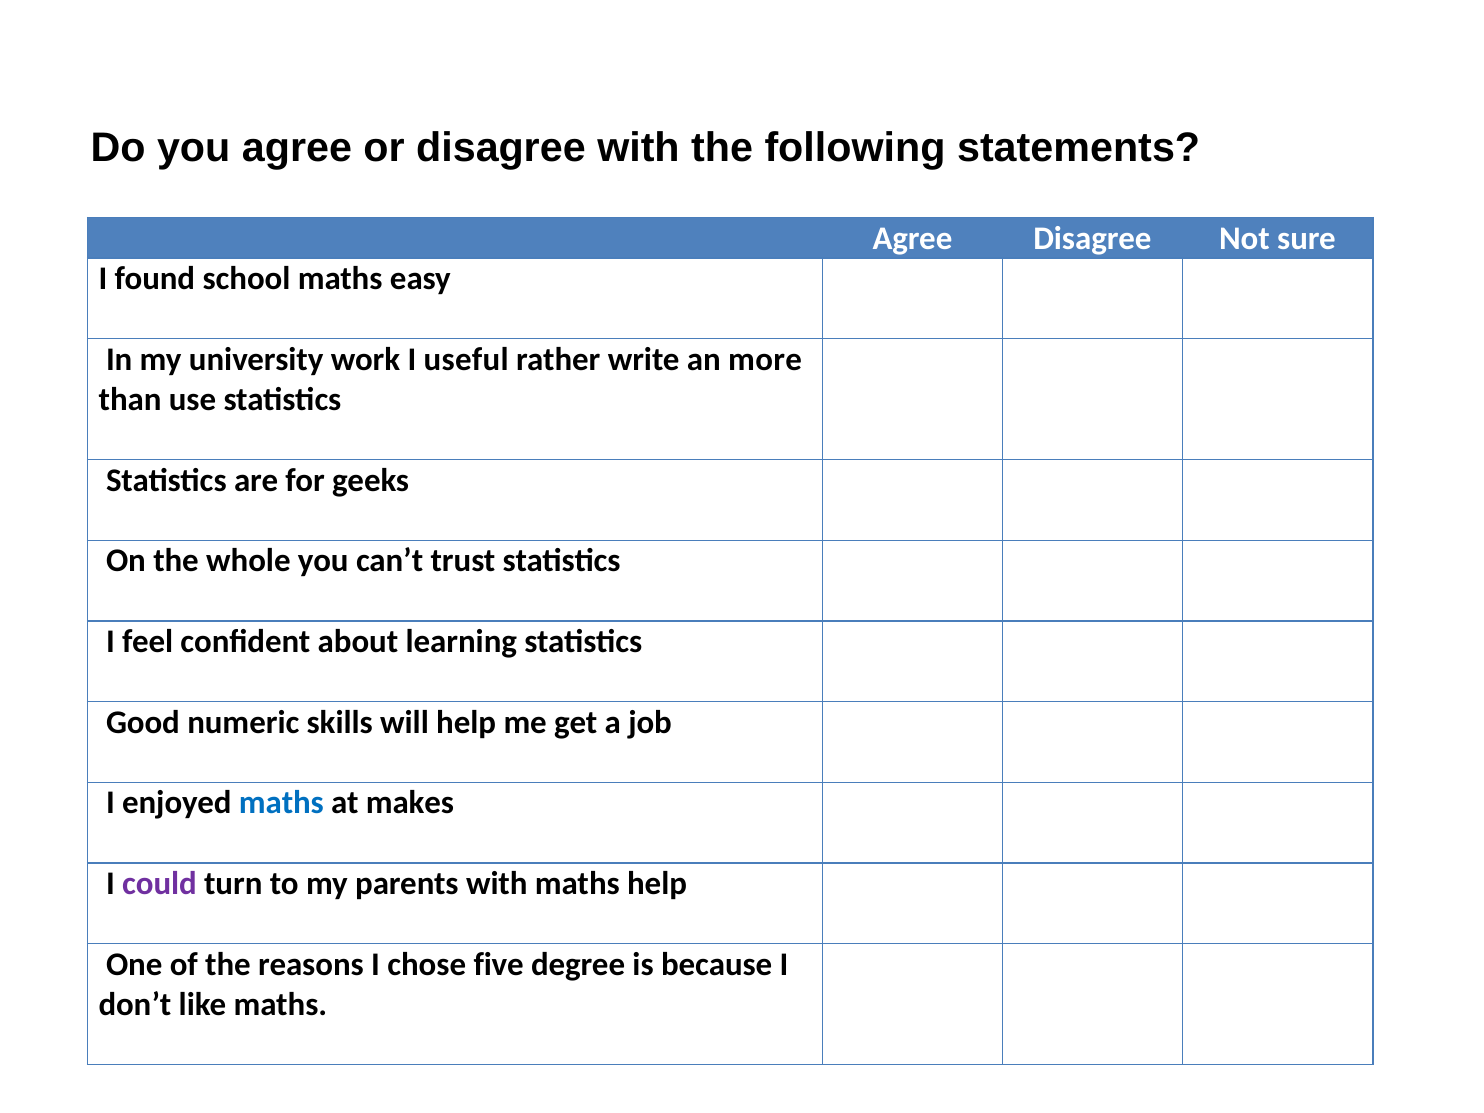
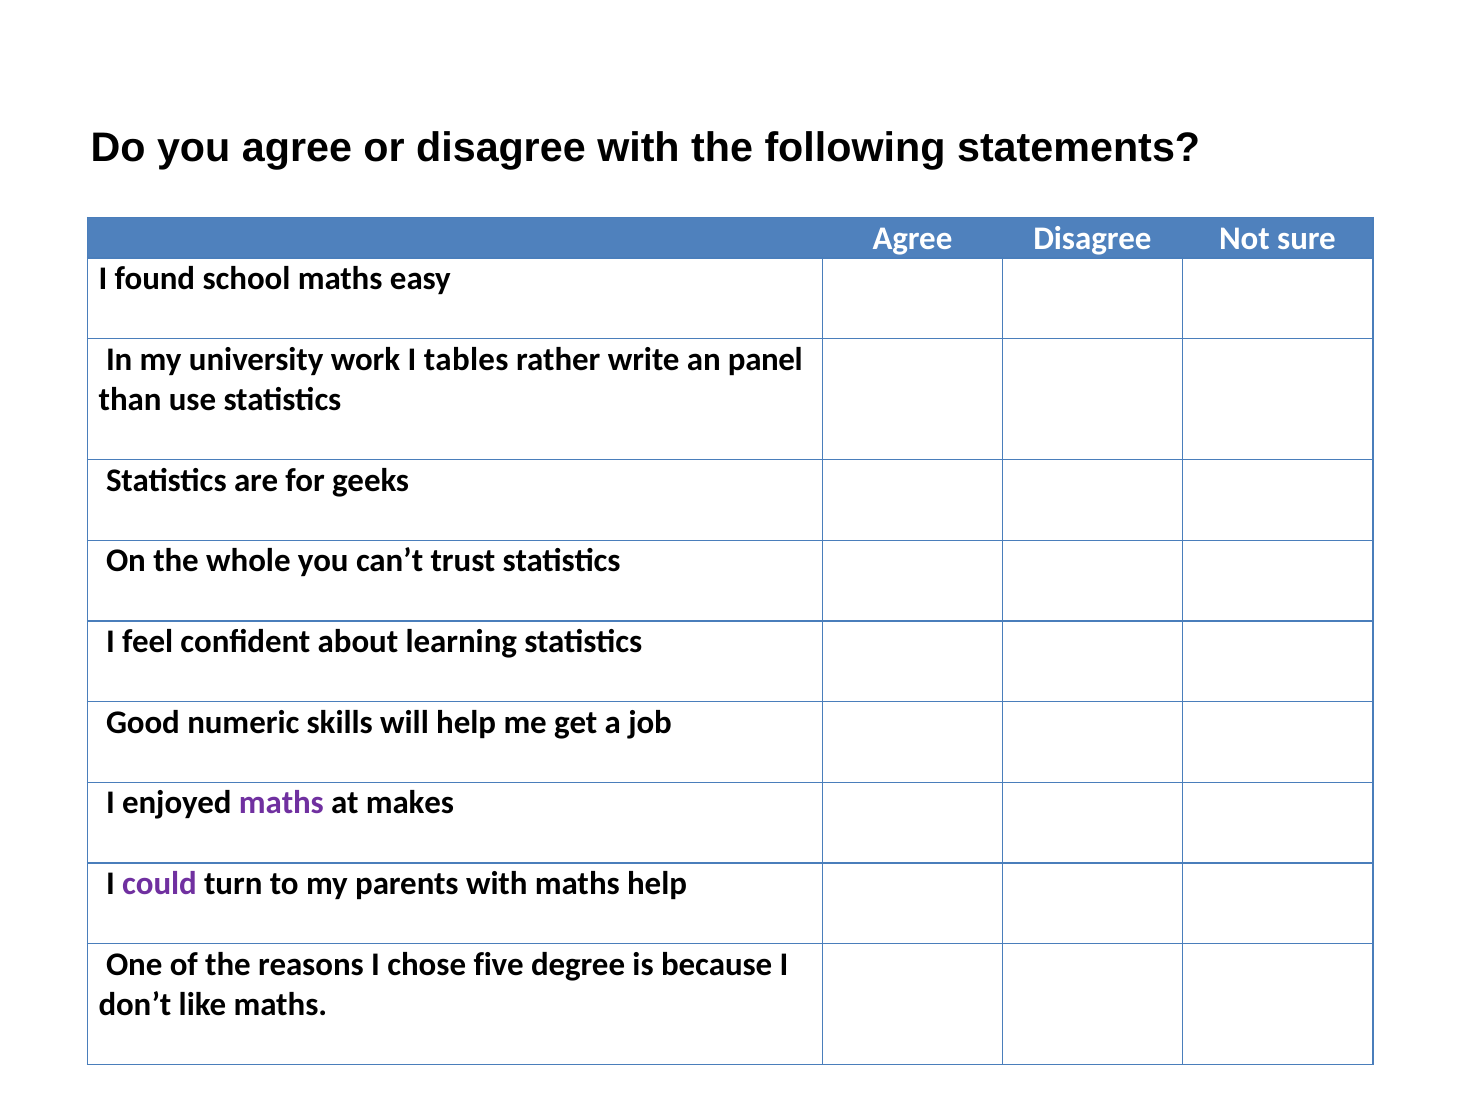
useful: useful -> tables (466, 359)
more: more -> panel (765, 359)
maths colour: blue -> purple (281, 803)
